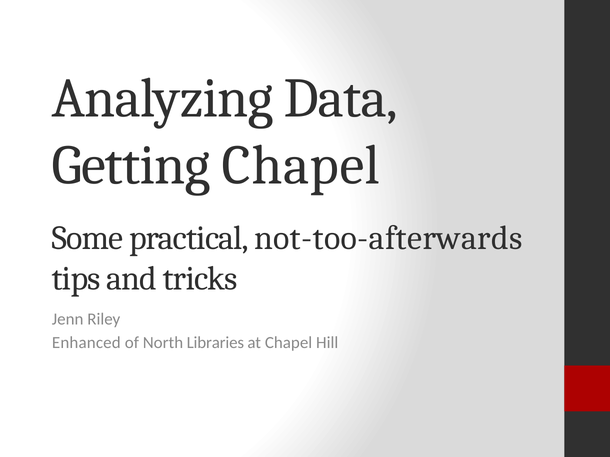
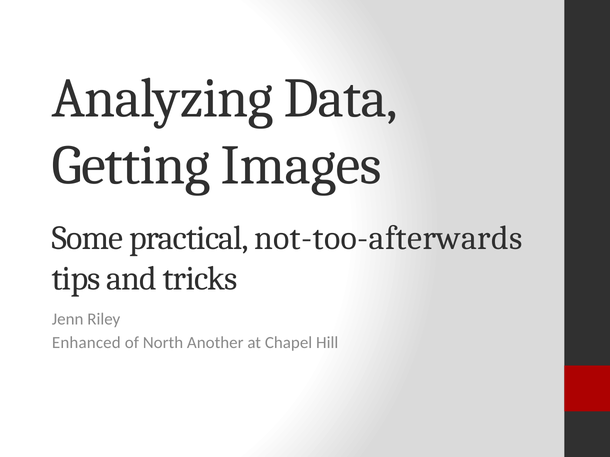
Getting Chapel: Chapel -> Images (301, 166)
Libraries: Libraries -> Another (215, 343)
